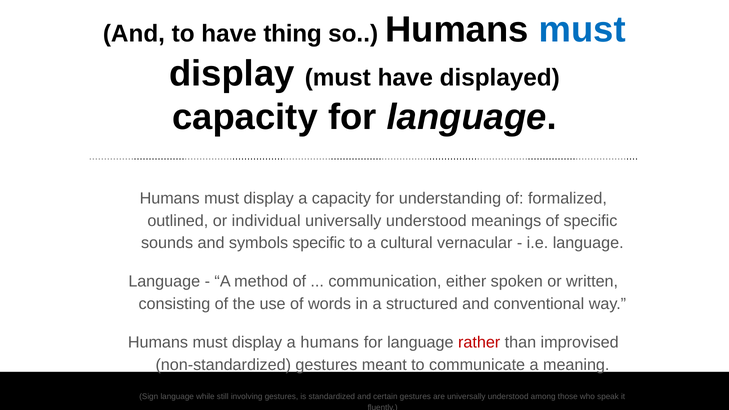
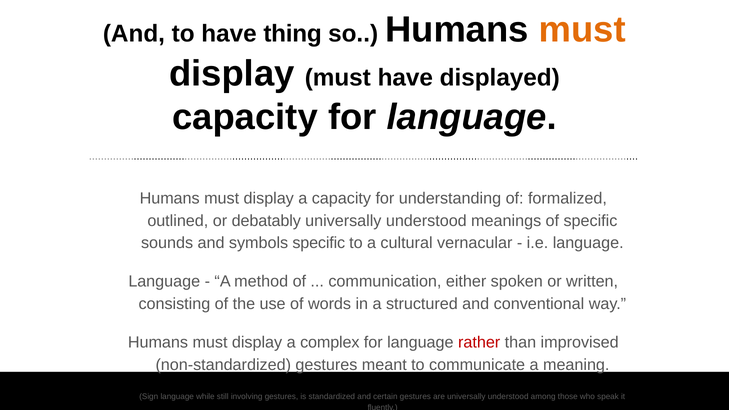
must colour: blue -> orange (582, 30)
individual: individual -> debatably (266, 221)
a humans: humans -> complex (330, 342)
